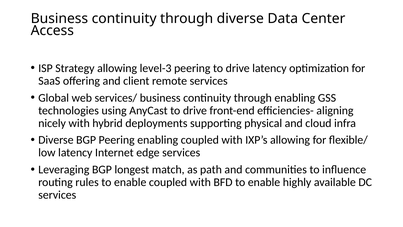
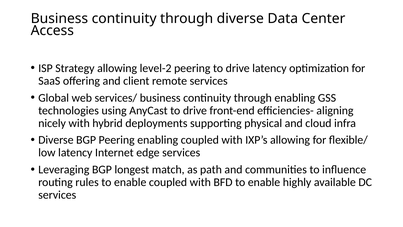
level-3: level-3 -> level-2 (156, 68)
